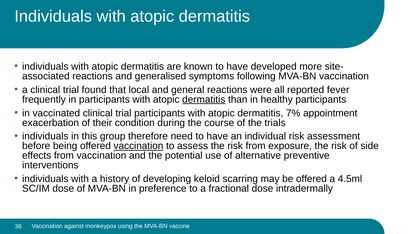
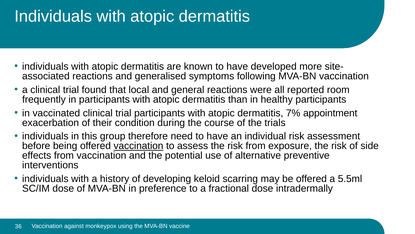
fever: fever -> room (338, 90)
dermatitis underline: present -> none (204, 99)
4.5ml: 4.5ml -> 5.5ml (350, 179)
